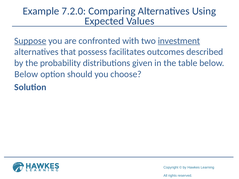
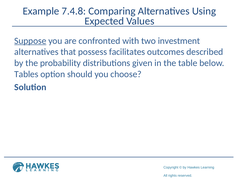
7.2.0: 7.2.0 -> 7.4.8 (74, 11)
investment underline: present -> none (179, 41)
Below: Below -> Tables (26, 74)
